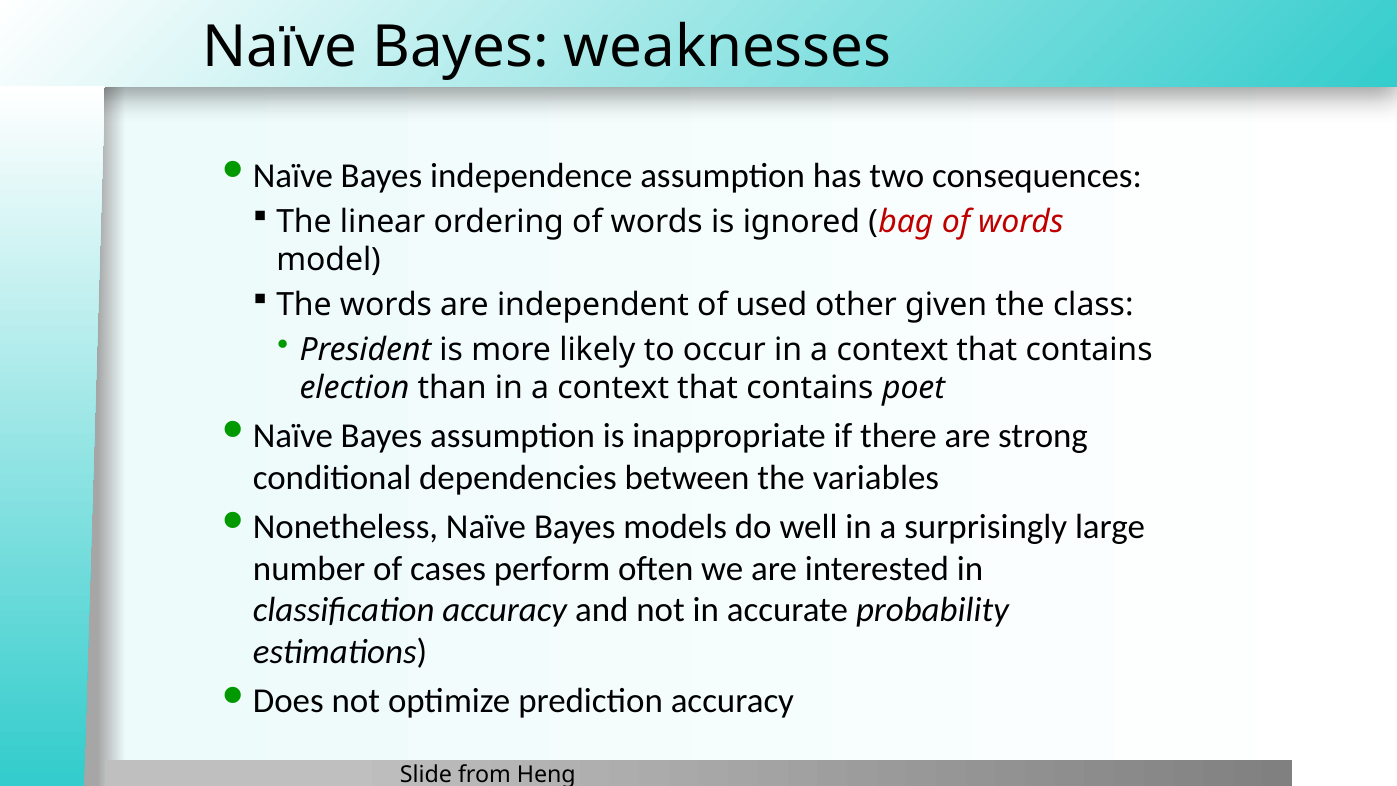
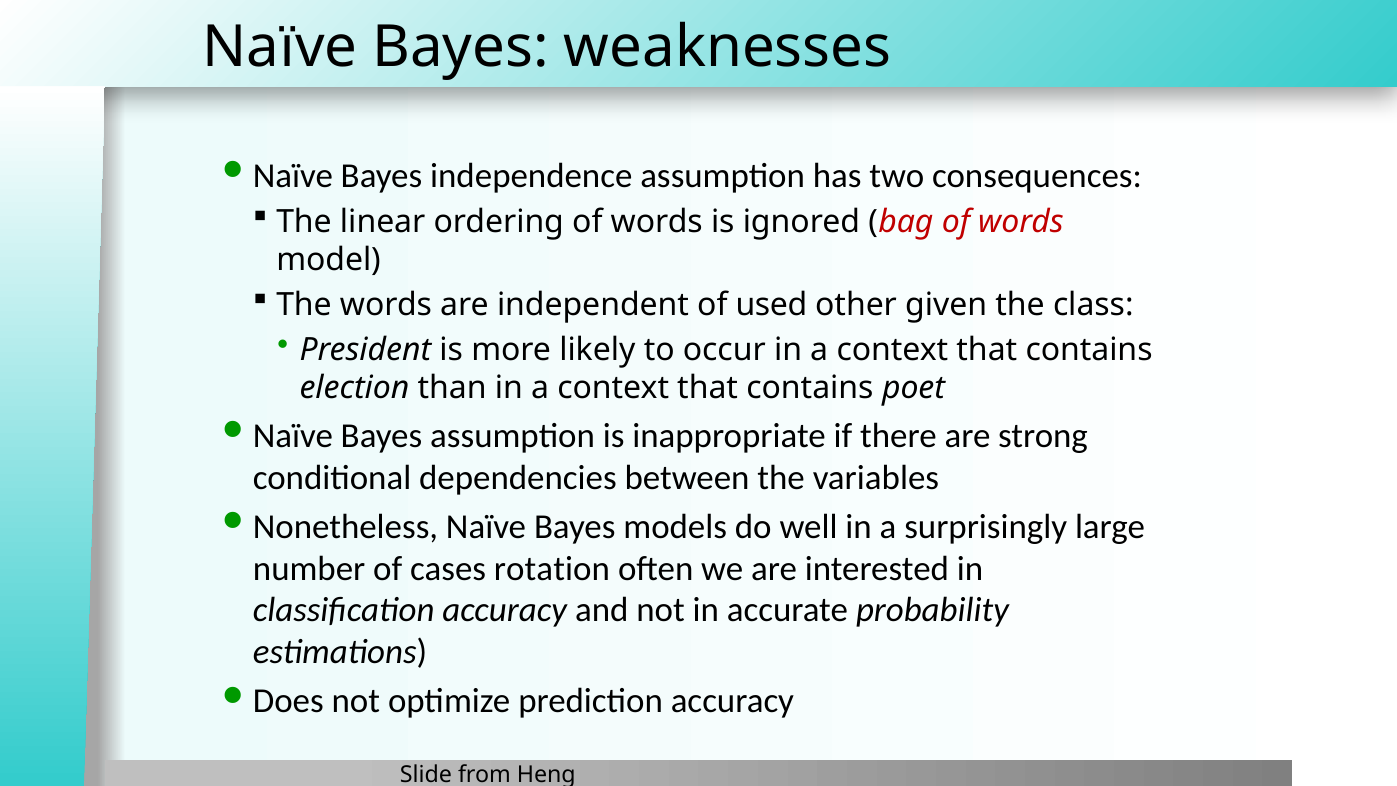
perform: perform -> rotation (552, 568)
